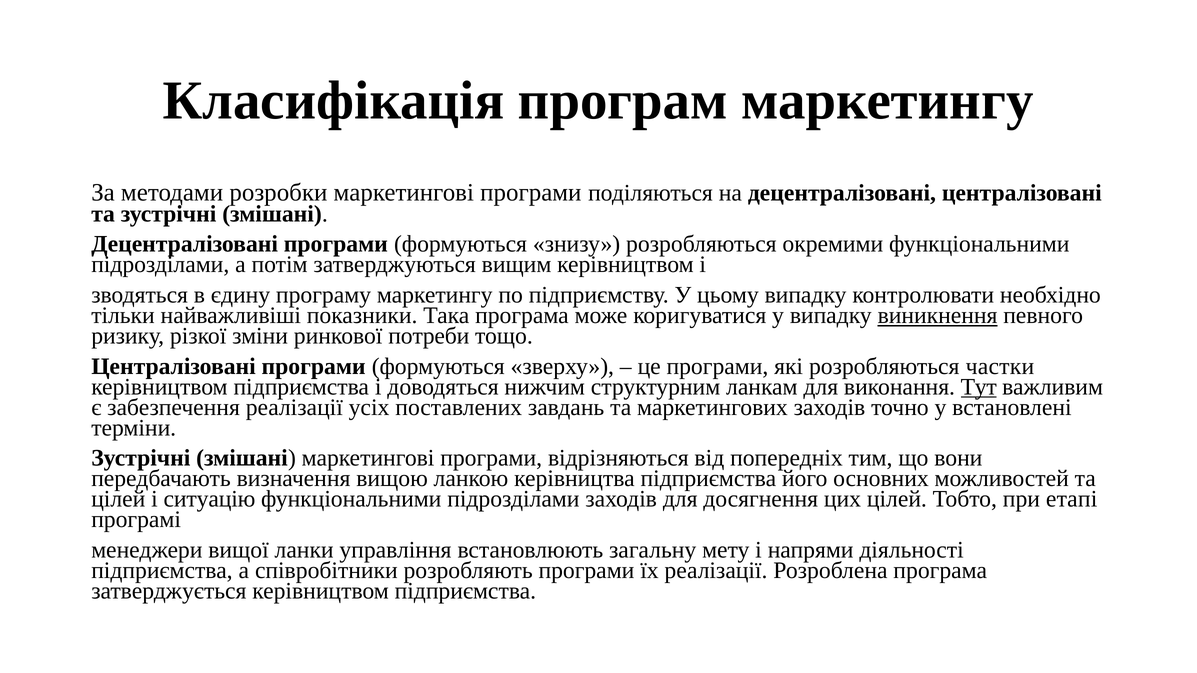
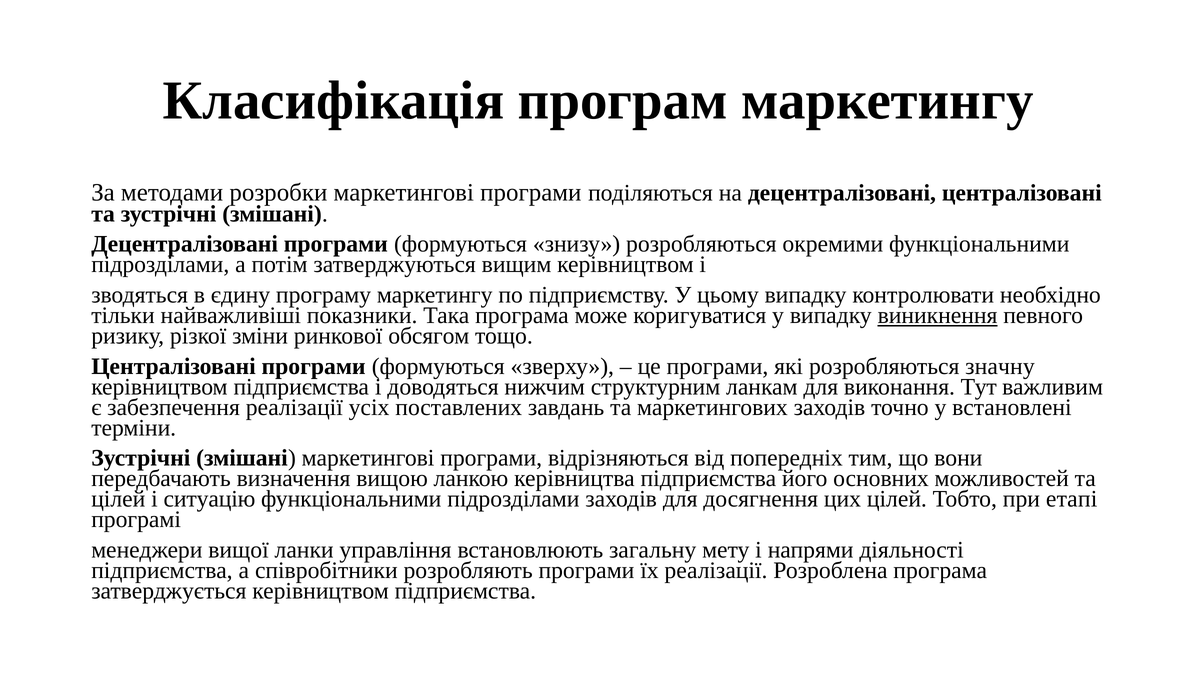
потреби: потреби -> обсягом (429, 336)
частки: частки -> значну (1000, 367)
Тут underline: present -> none (979, 387)
